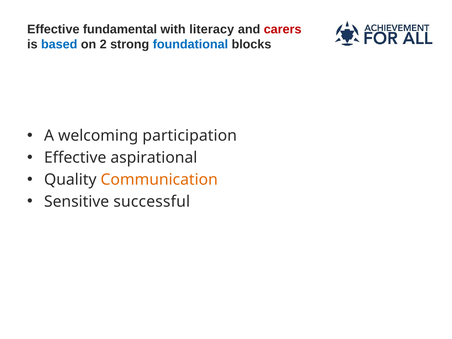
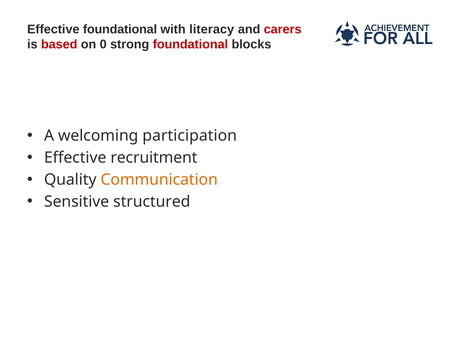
Effective fundamental: fundamental -> foundational (120, 29)
based colour: blue -> red (59, 44)
2: 2 -> 0 (103, 44)
foundational colour: blue -> red (190, 44)
aspirational: aspirational -> recruitment (154, 158)
successful: successful -> structured (152, 202)
